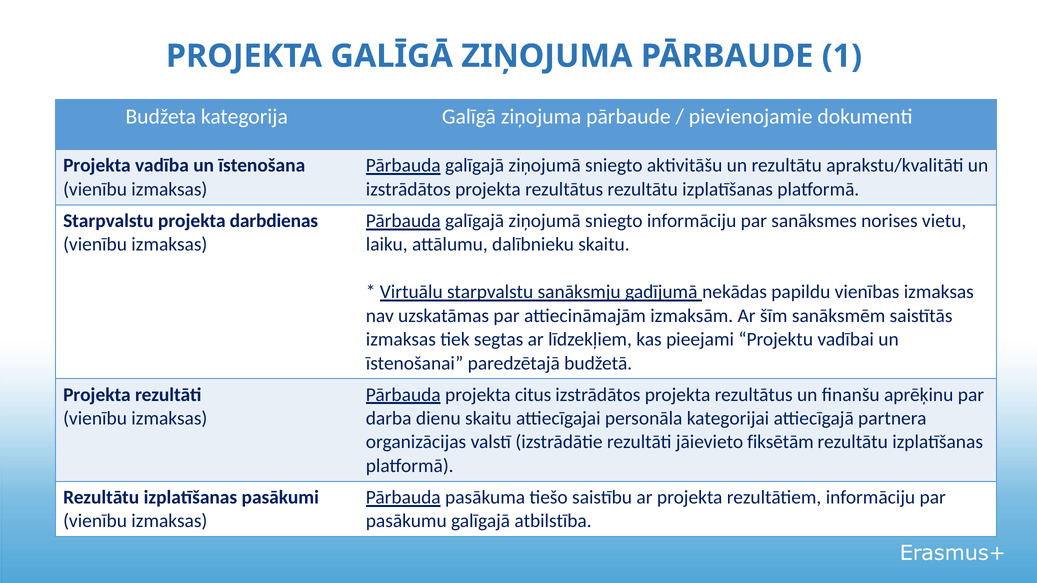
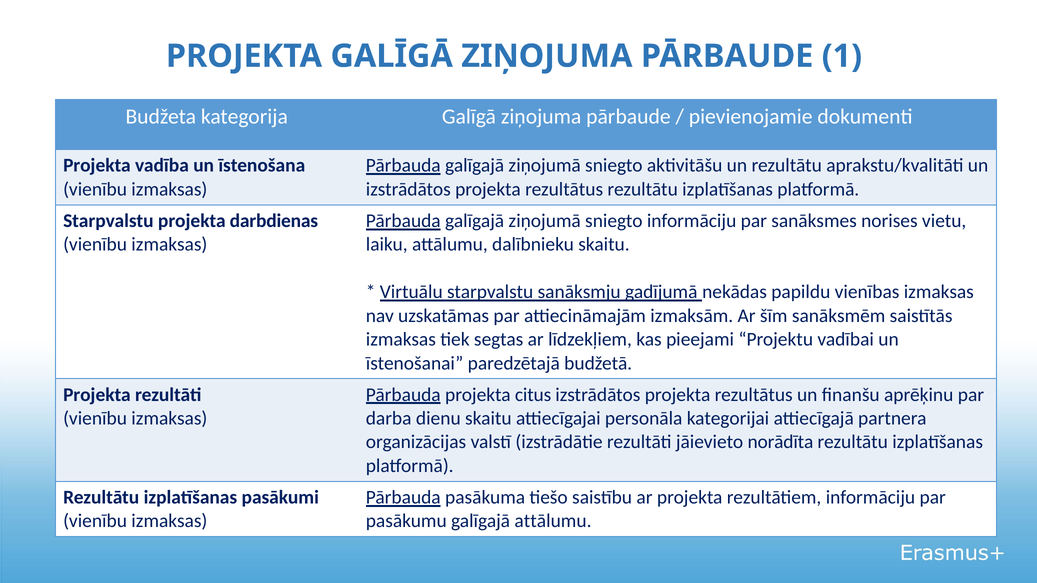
fiksētām: fiksētām -> norādīta (780, 442)
galīgajā atbilstība: atbilstība -> attālumu (553, 521)
